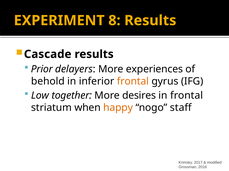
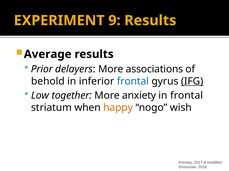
8: 8 -> 9 (114, 21)
Cascade: Cascade -> Average (48, 54)
experiences: experiences -> associations (154, 69)
frontal colour: orange -> blue (133, 82)
IFG underline: none -> present (192, 82)
desires: desires -> anxiety (139, 96)
staff: staff -> wish (181, 108)
